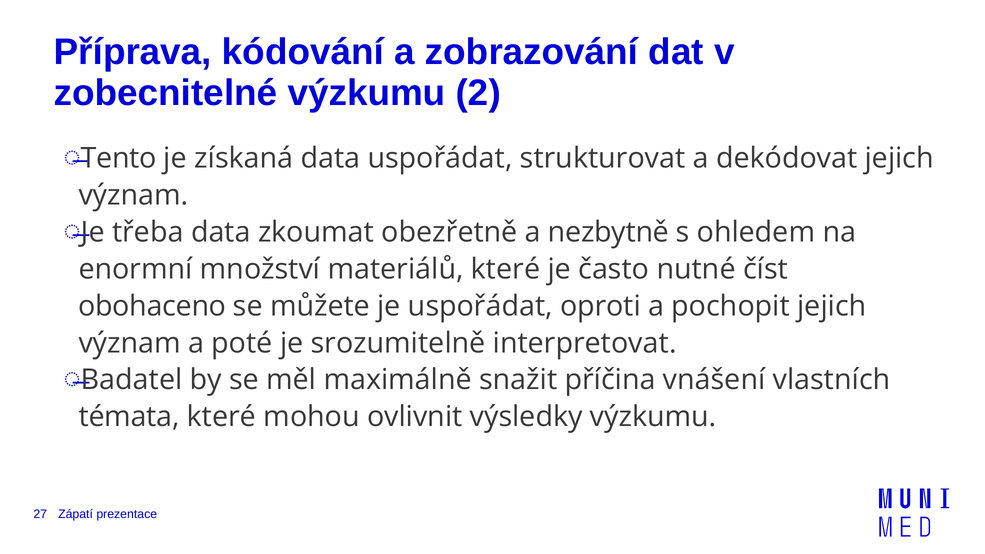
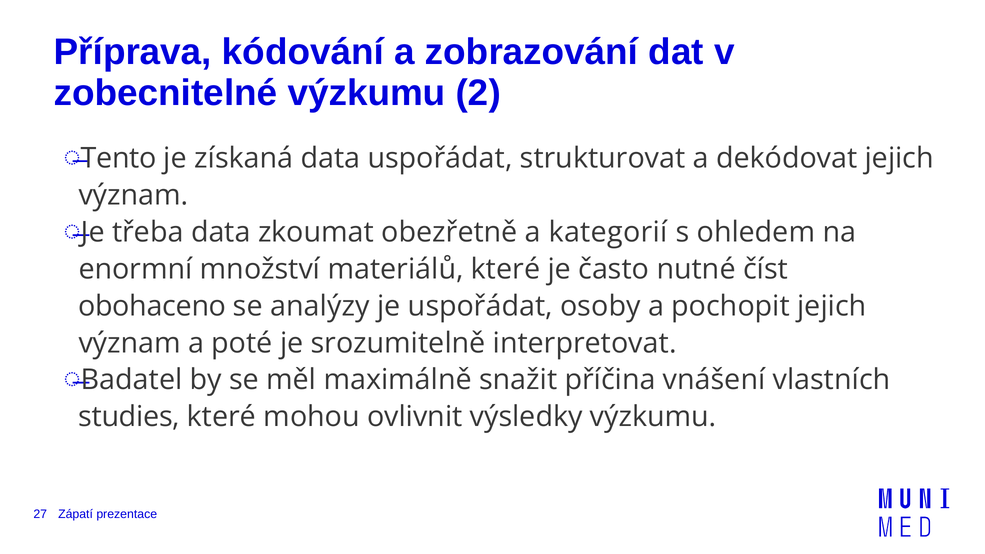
nezbytně: nezbytně -> kategorií (608, 232)
můžete: můžete -> analýzy (320, 306)
oproti: oproti -> osoby (600, 306)
témata: témata -> studies (129, 417)
